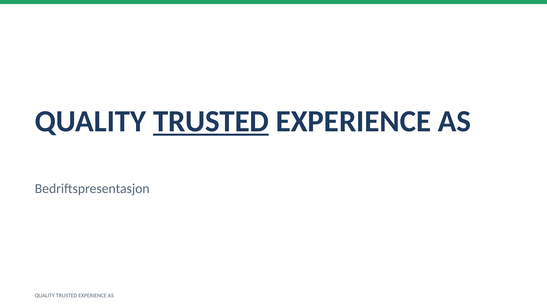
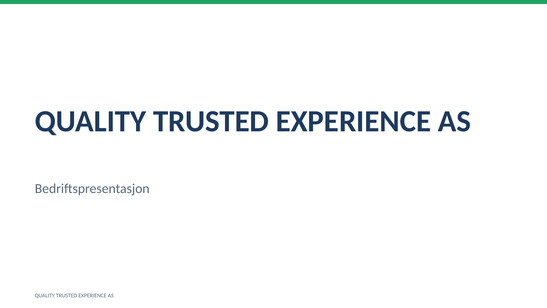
TRUSTED underline: present -> none (211, 121)
